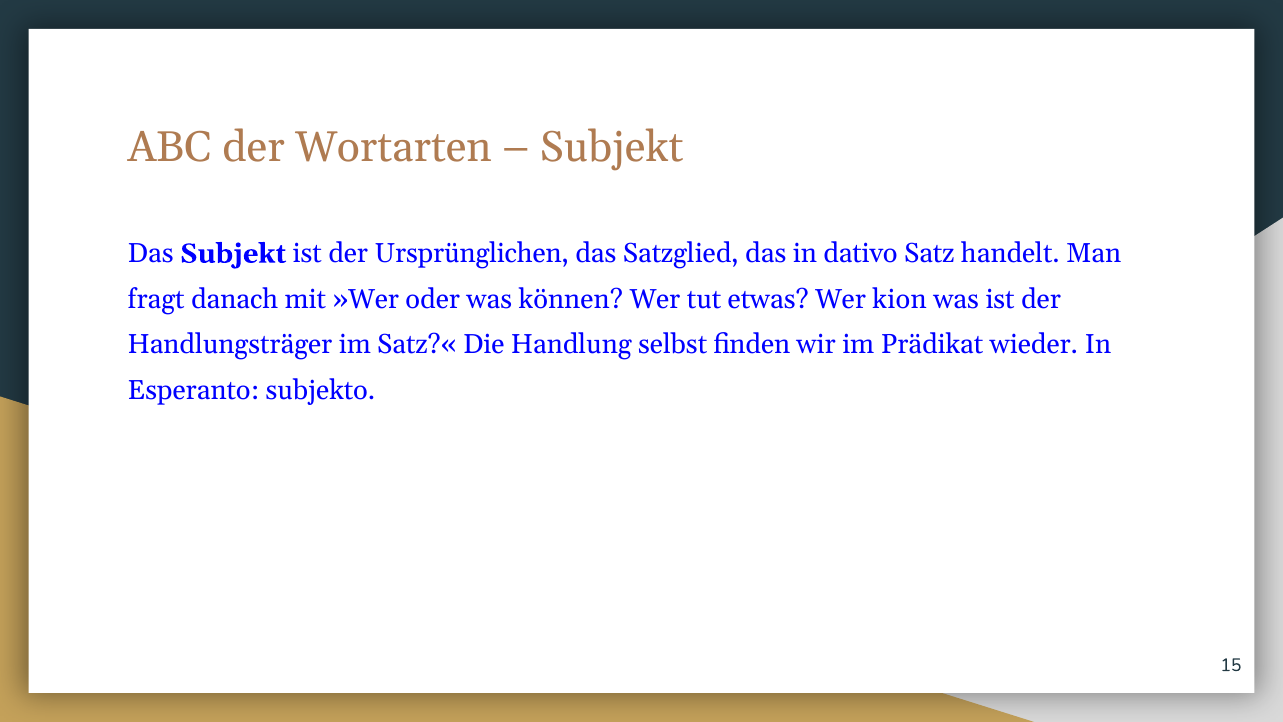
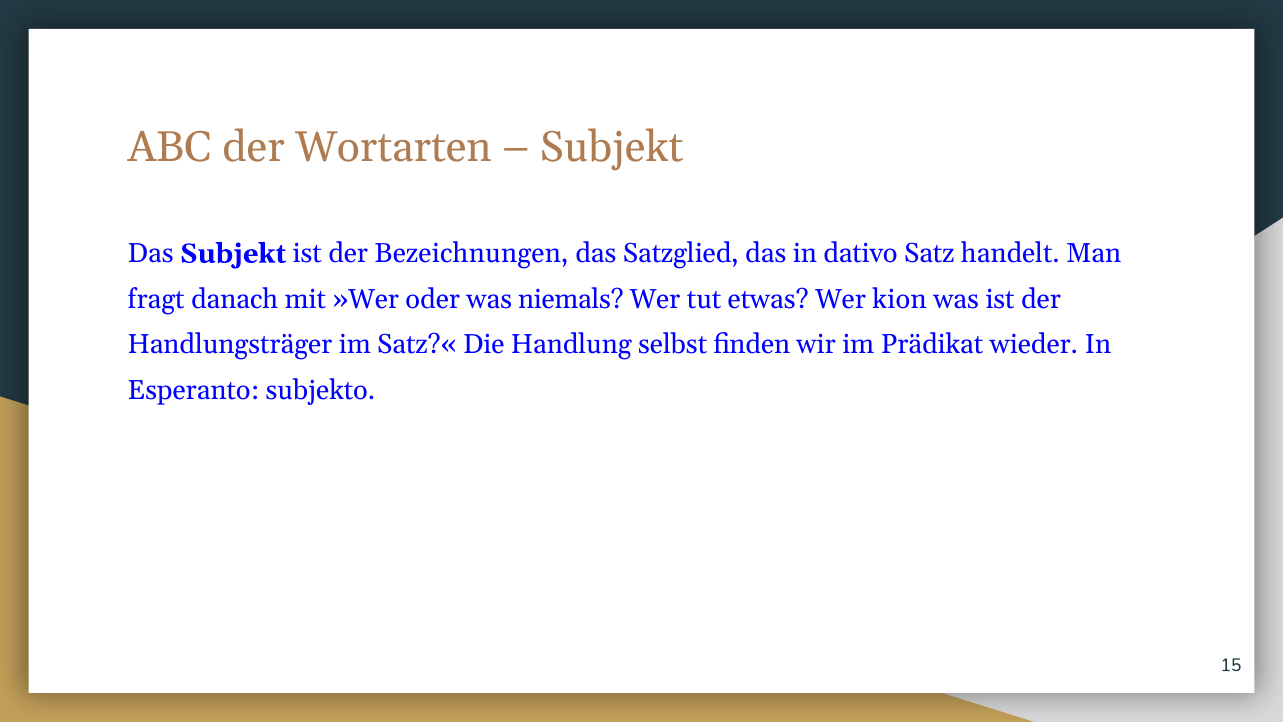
Ursprünglichen: Ursprünglichen -> Bezeichnungen (472, 254)
können: können -> niemals (571, 299)
